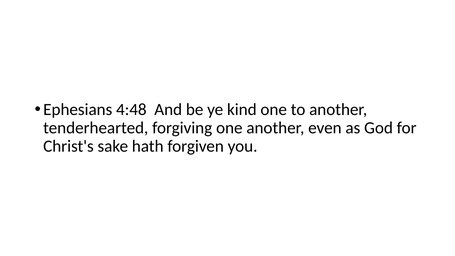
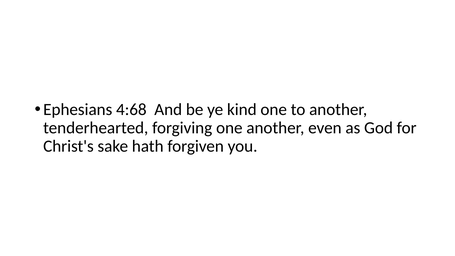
4:48: 4:48 -> 4:68 (131, 109)
